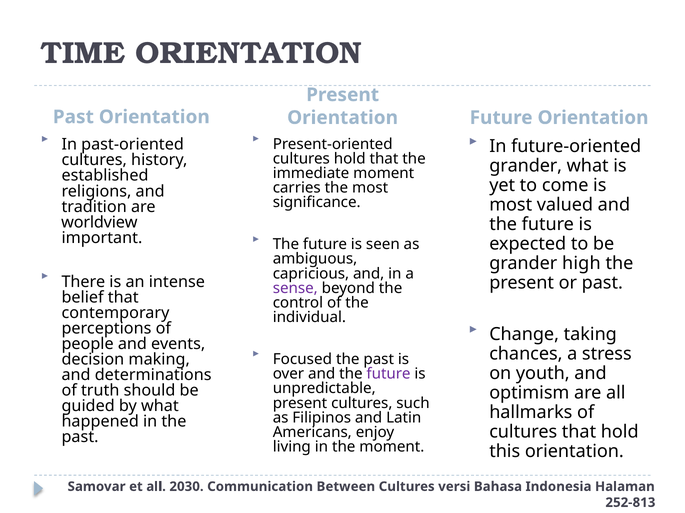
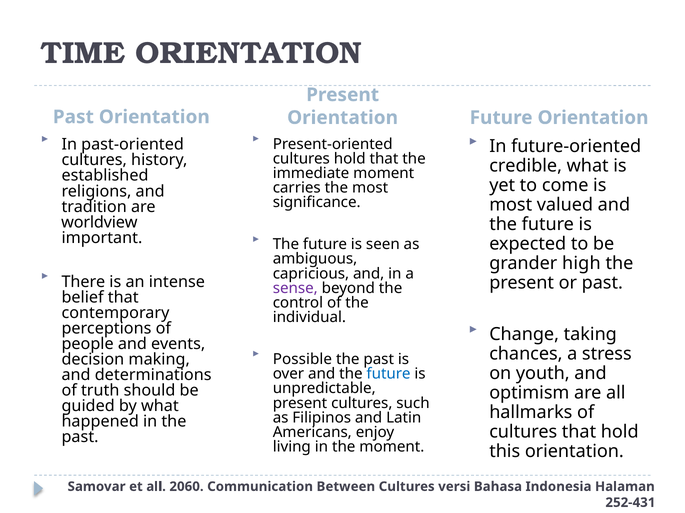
grander: grander -> credible (526, 166)
Focused: Focused -> Possible (302, 360)
future colour: purple -> blue (389, 374)
2030: 2030 -> 2060 (187, 487)
252-813: 252-813 -> 252-431 (630, 503)
